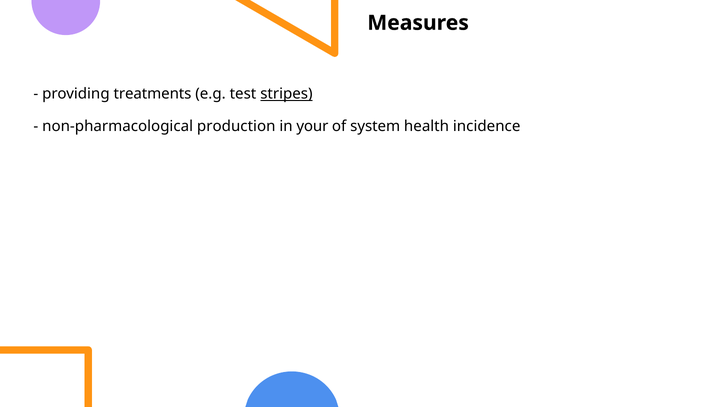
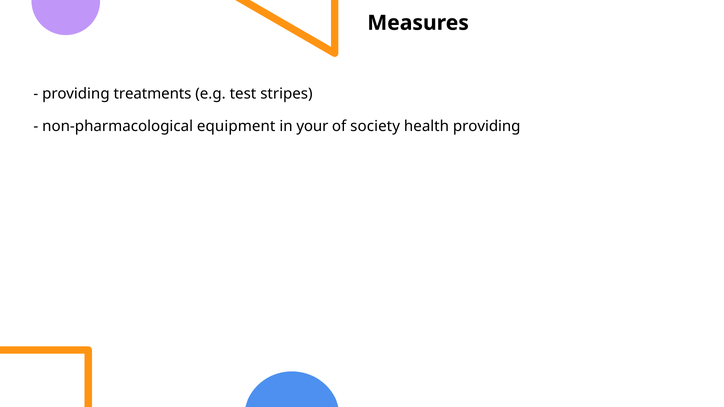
stripes underline: present -> none (286, 94)
production: production -> equipment (236, 127)
system: system -> society (375, 127)
health incidence: incidence -> providing (487, 127)
